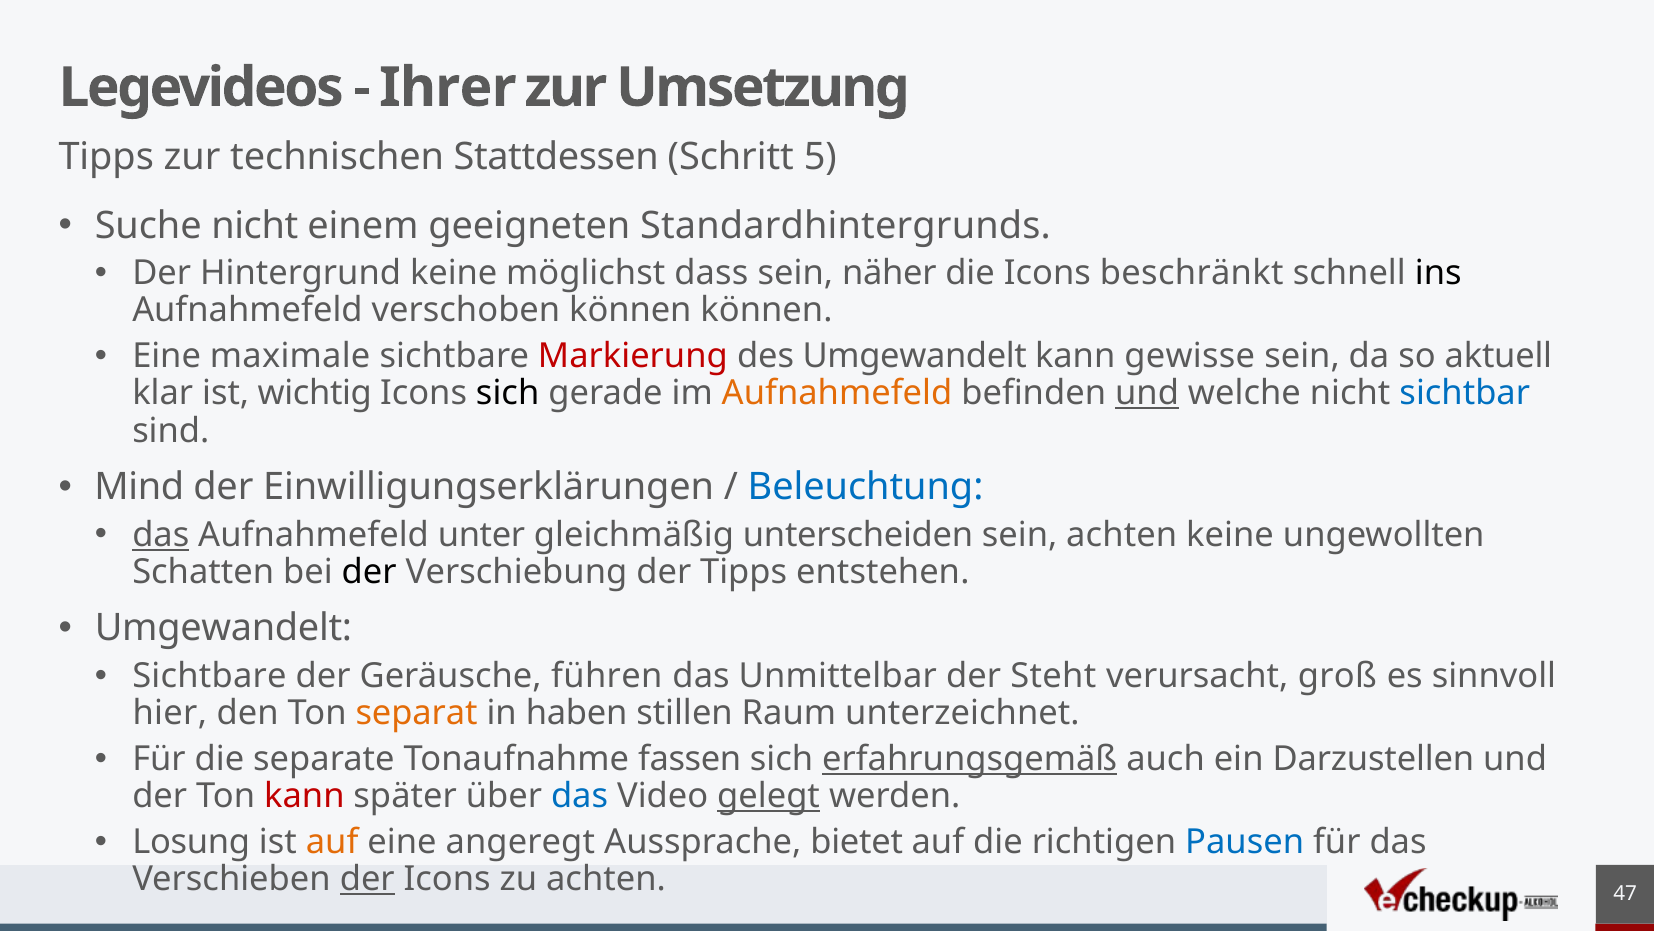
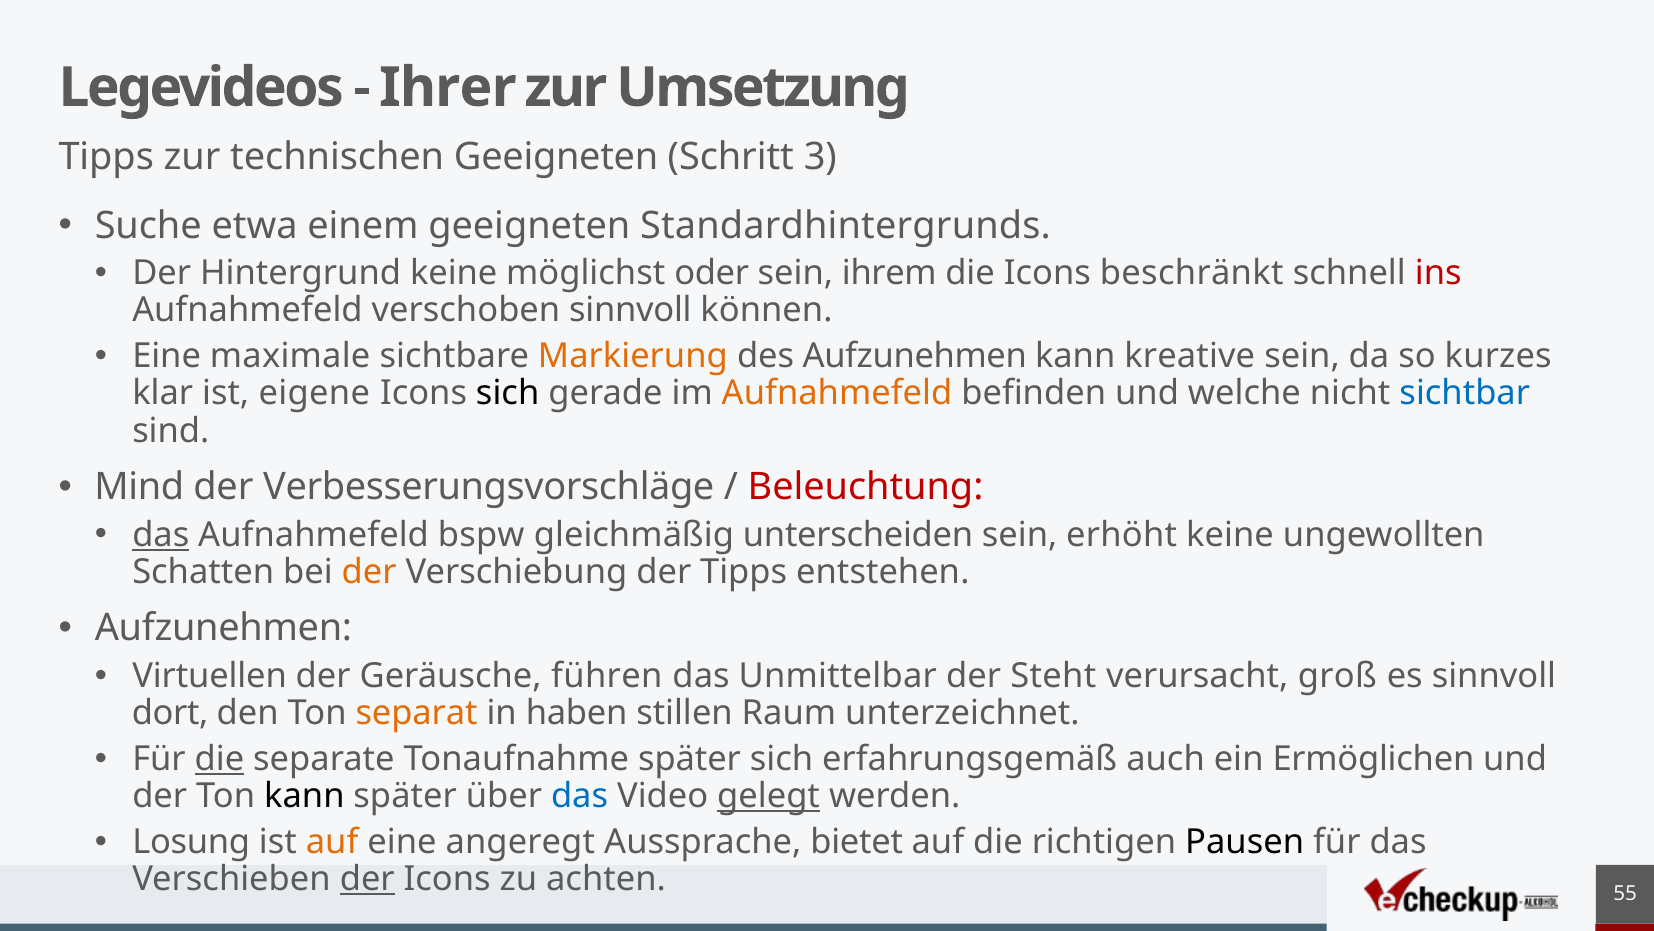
technischen Stattdessen: Stattdessen -> Geeigneten (556, 157)
5: 5 -> 3 (820, 157)
Suche nicht: nicht -> etwa (255, 225)
dass: dass -> oder (712, 273)
näher: näher -> ihrem (889, 273)
ins colour: black -> red (1438, 273)
verschoben können: können -> sinnvoll (630, 310)
Markierung colour: red -> orange (633, 356)
des Umgewandelt: Umgewandelt -> Aufzunehmen (915, 356)
gewisse: gewisse -> kreative (1190, 356)
aktuell: aktuell -> kurzes (1498, 356)
wichtig: wichtig -> eigene (314, 393)
und underline: present -> none (1147, 393)
Einwilligungserklärungen: Einwilligungserklärungen -> Verbesserungsvorschläge (489, 487)
Beleuchtung colour: blue -> red (866, 487)
unter: unter -> bspw (481, 534)
sein achten: achten -> erhöht (1122, 534)
der colour: black -> orange (369, 572)
Umgewandelt: Umgewandelt -> Aufzunehmen (223, 628)
Sichtbare: Sichtbare -> Virtuellen (210, 676)
hier: hier -> dort (170, 713)
die underline: none -> present (219, 759)
Tonaufnahme fassen: fassen -> später (690, 759)
erfahrungsgemäß underline: present -> none (970, 759)
Darzustellen: Darzustellen -> Ermöglichen (1373, 759)
kann colour: red -> black (304, 796)
Pausen colour: blue -> black (1245, 842)
47: 47 -> 55 (1625, 893)
